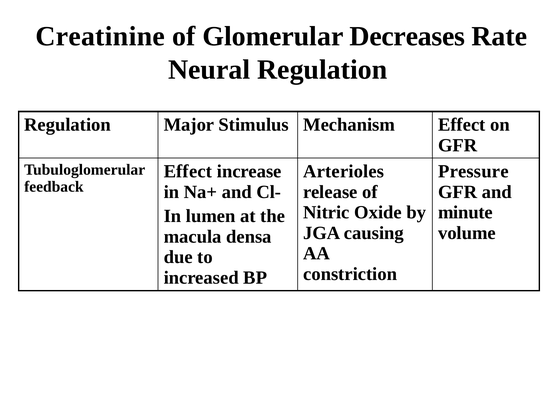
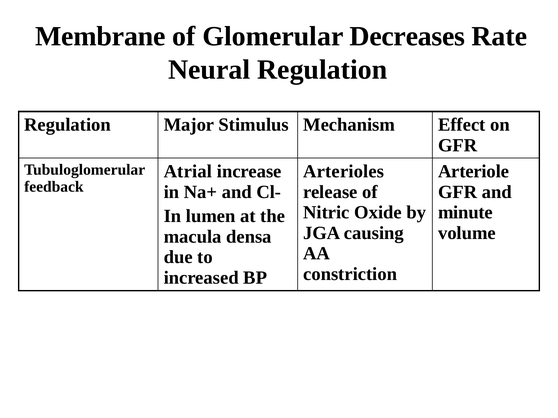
Creatinine: Creatinine -> Membrane (100, 36)
Effect: Effect -> Atrial (188, 172)
Pressure: Pressure -> Arteriole (474, 172)
